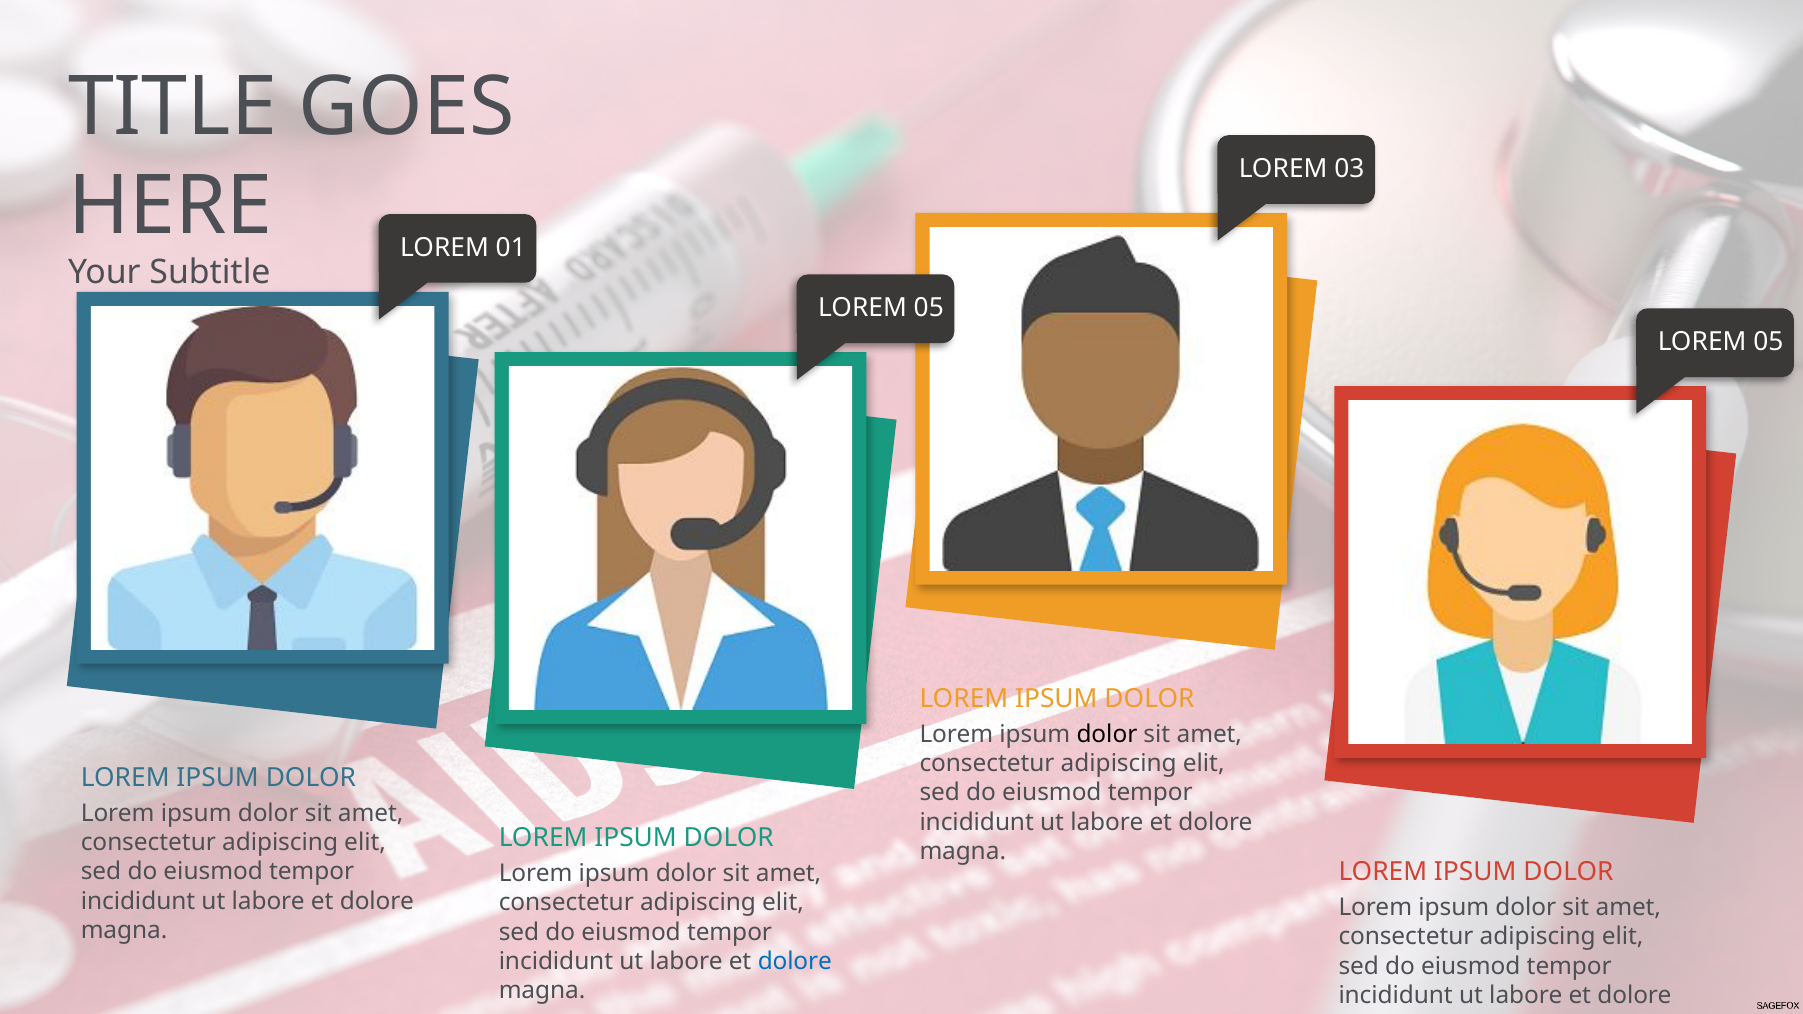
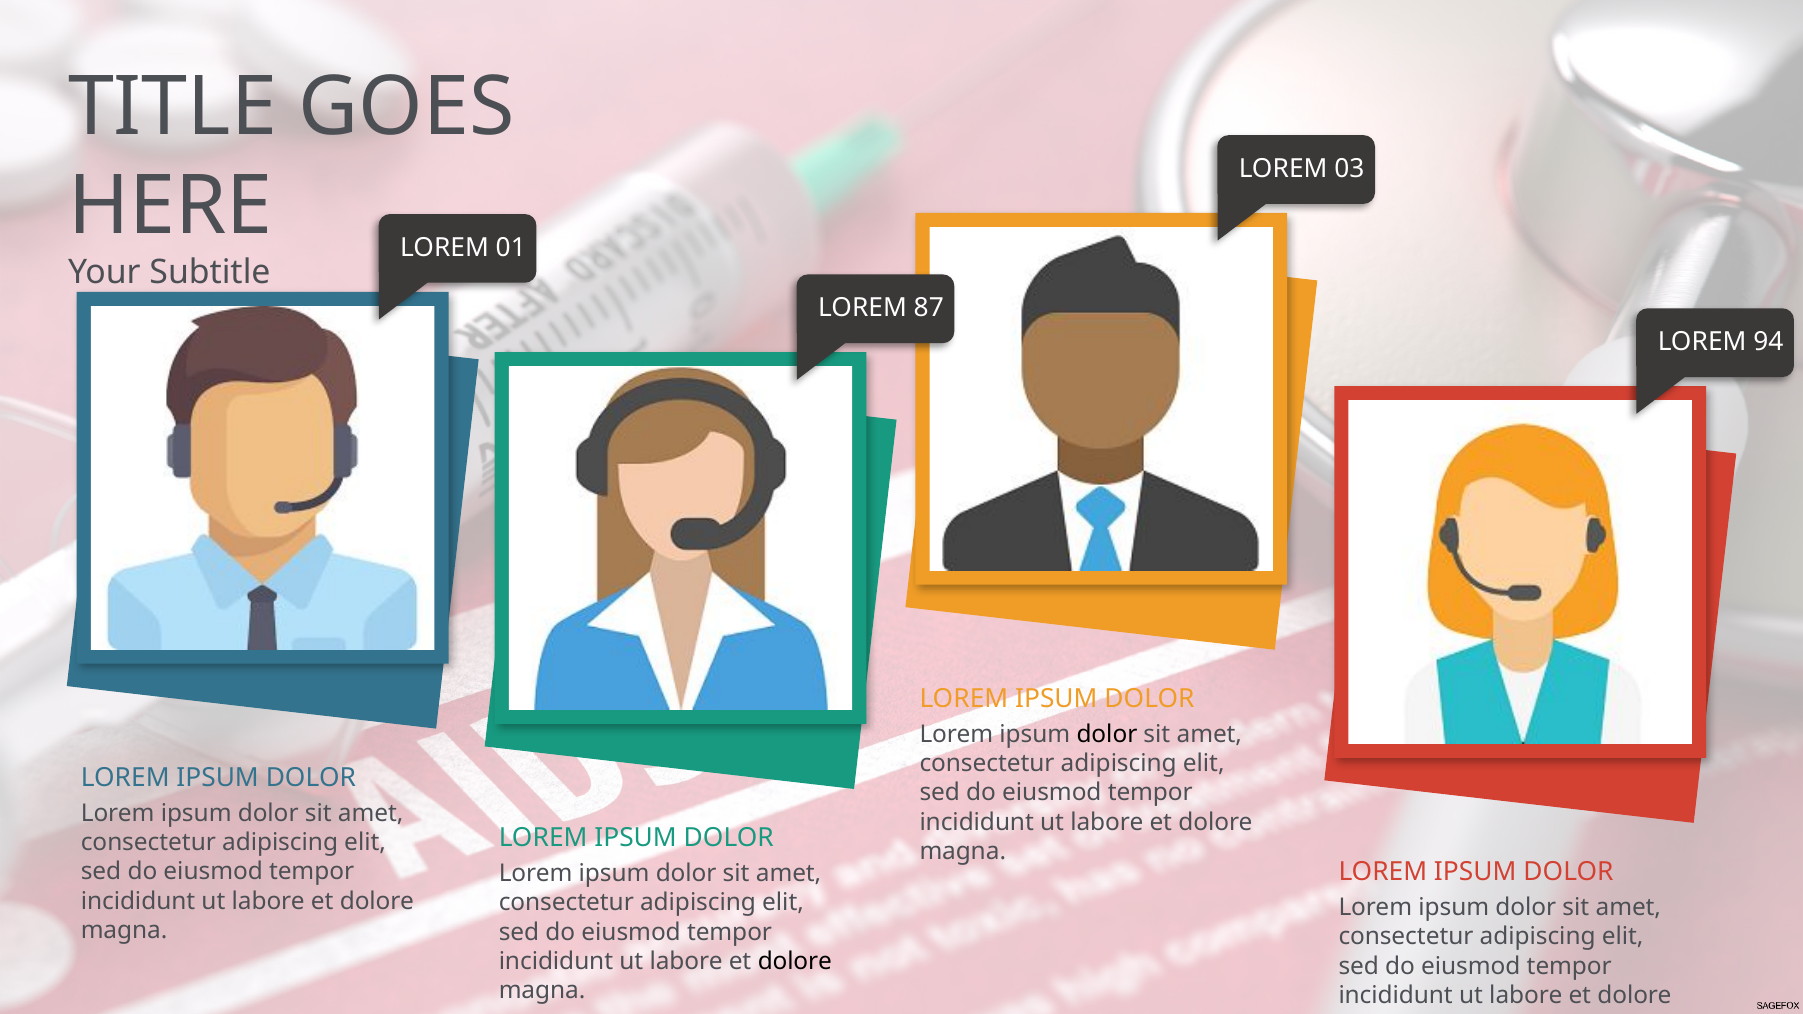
05: 05 -> 87 (929, 308)
05: 05 -> 94 (1768, 342)
dolore colour: blue -> black (795, 962)
